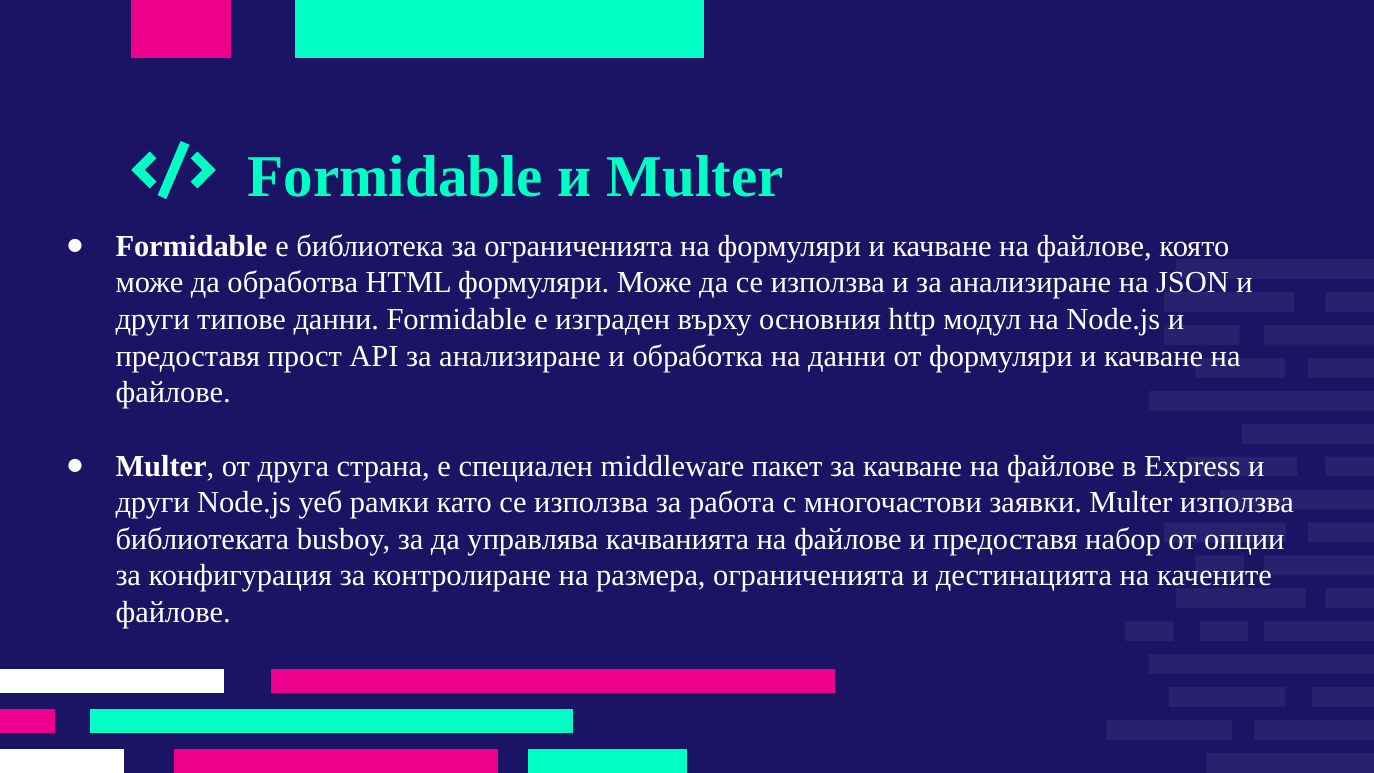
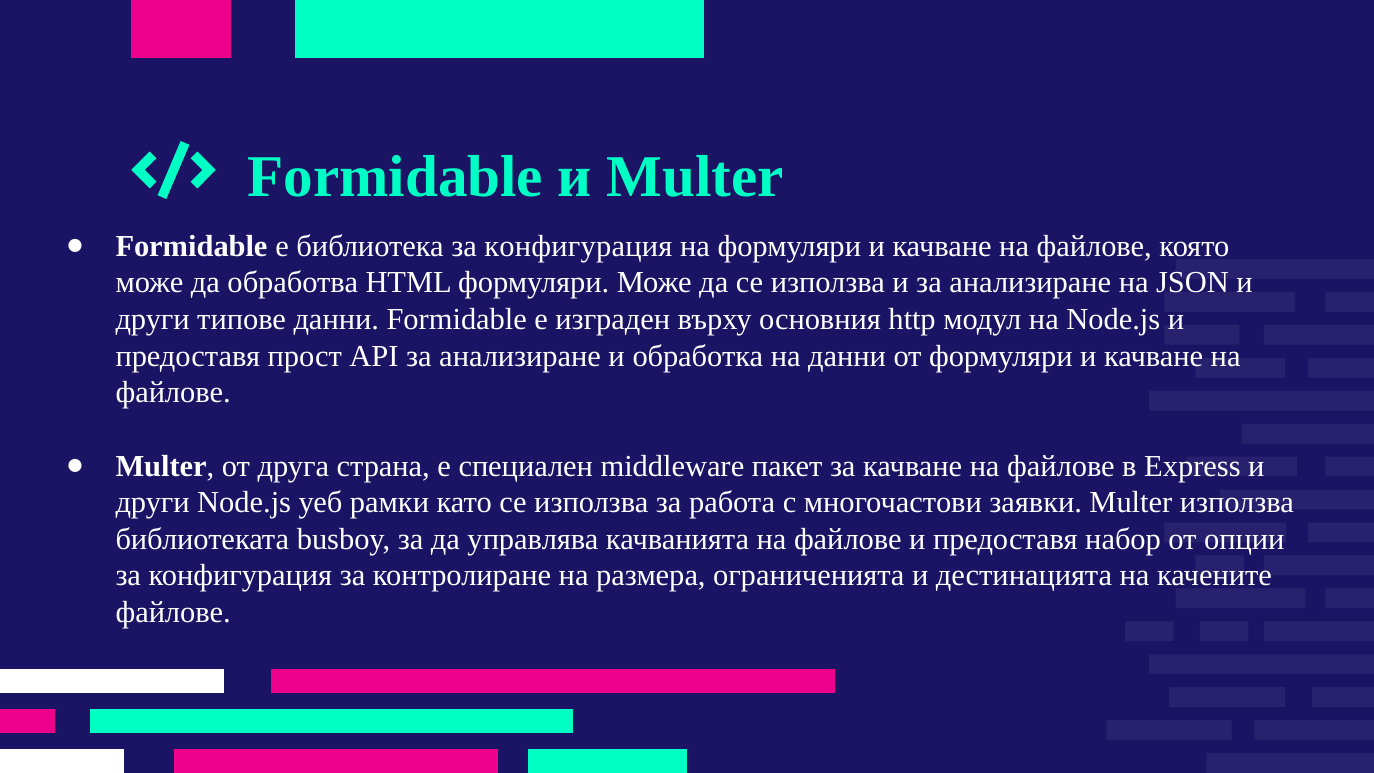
библиотека за ограниченията: ограниченията -> конфигурация (578, 246)
